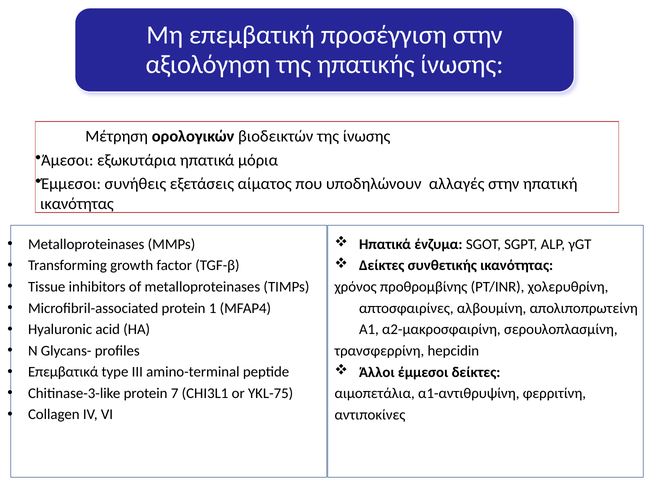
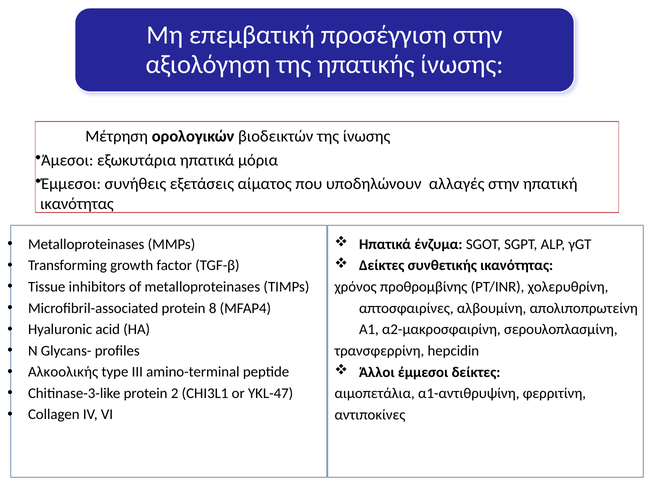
1: 1 -> 8 (213, 308)
Επεμβατικά: Επεμβατικά -> Αλκοολικής (63, 372)
7: 7 -> 2 (175, 394)
YKL-75: YKL-75 -> YKL-47 (271, 394)
